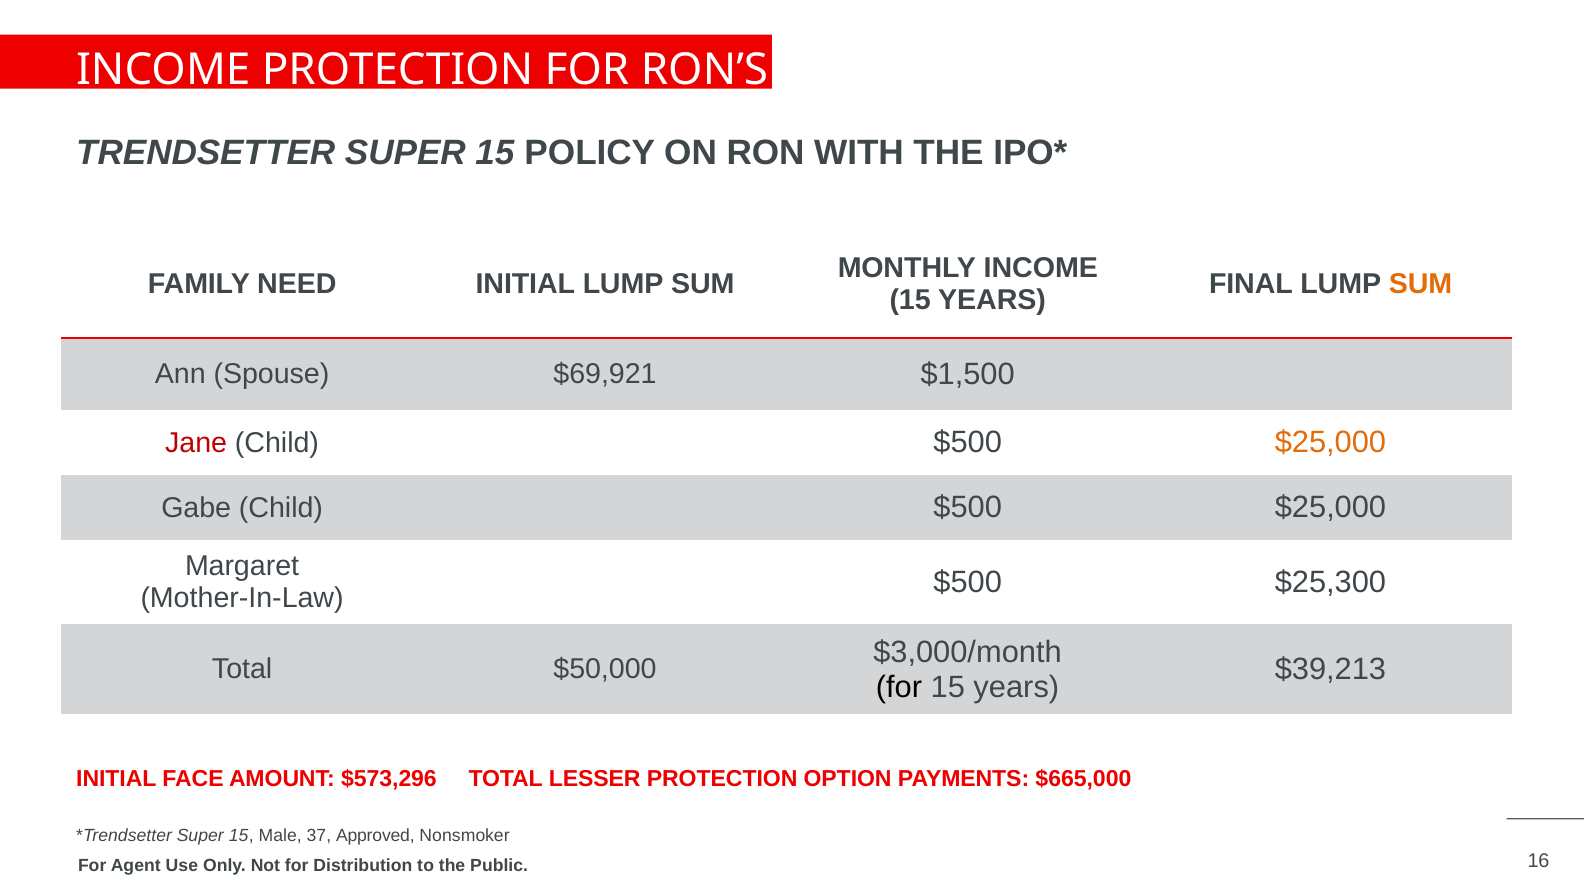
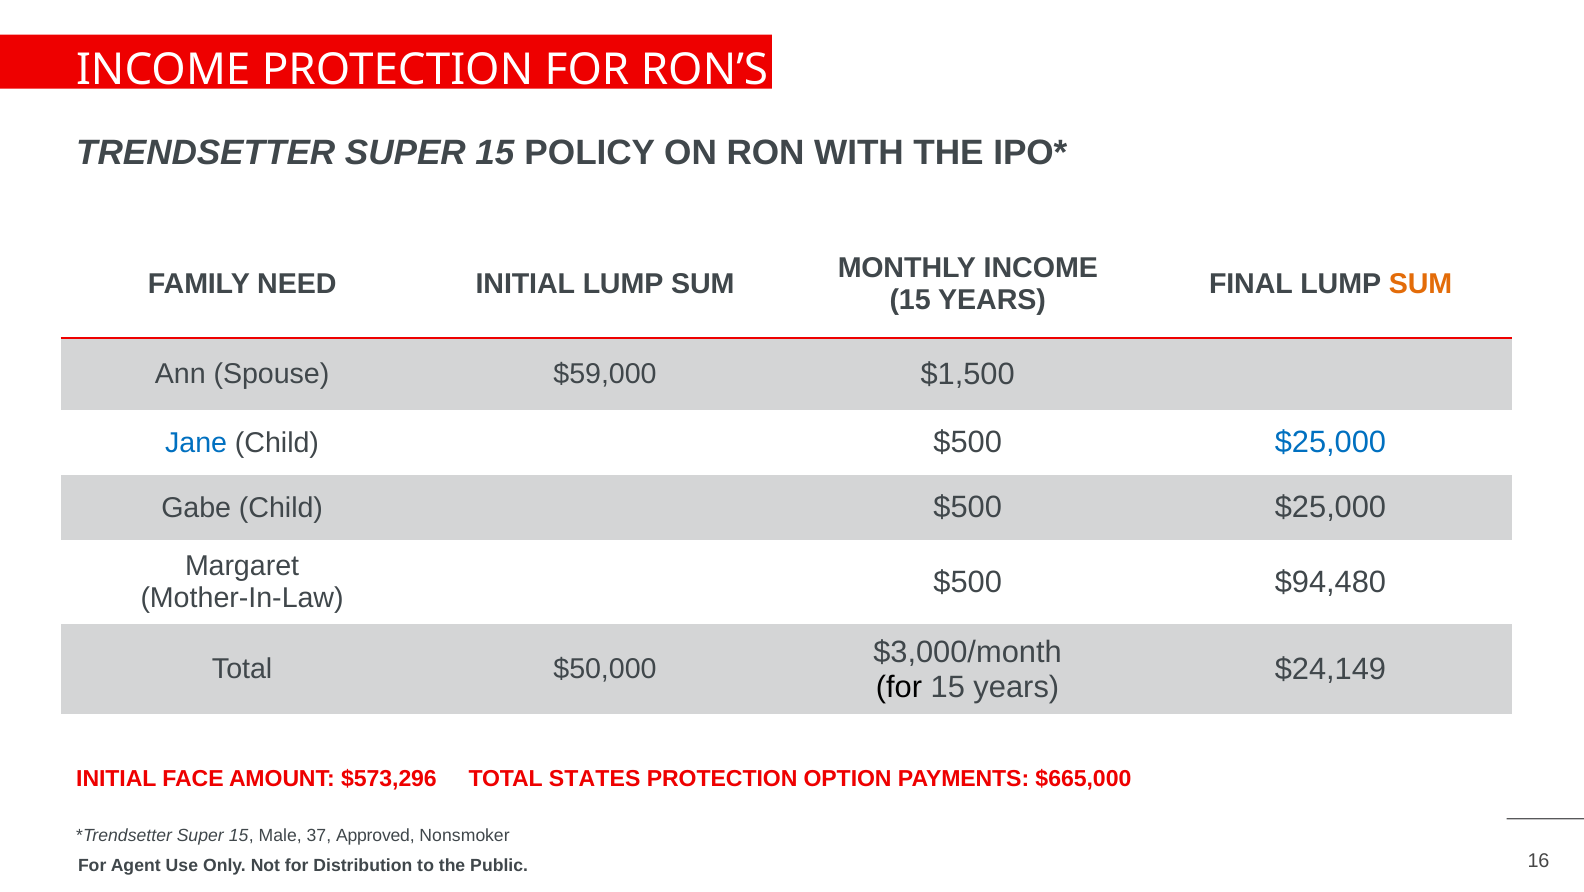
$69,921: $69,921 -> $59,000 (605, 374)
Jane colour: red -> blue (196, 443)
$25,000 colour: orange -> blue (1330, 443)
$25,300: $25,300 -> $94,480 (1330, 582)
$39,213: $39,213 -> $24,149 (1330, 669)
LESSER: LESSER -> STATES (595, 778)
